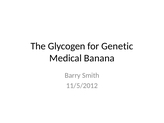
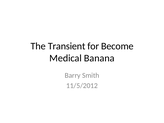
Glycogen: Glycogen -> Transient (67, 46)
Genetic: Genetic -> Become (117, 46)
